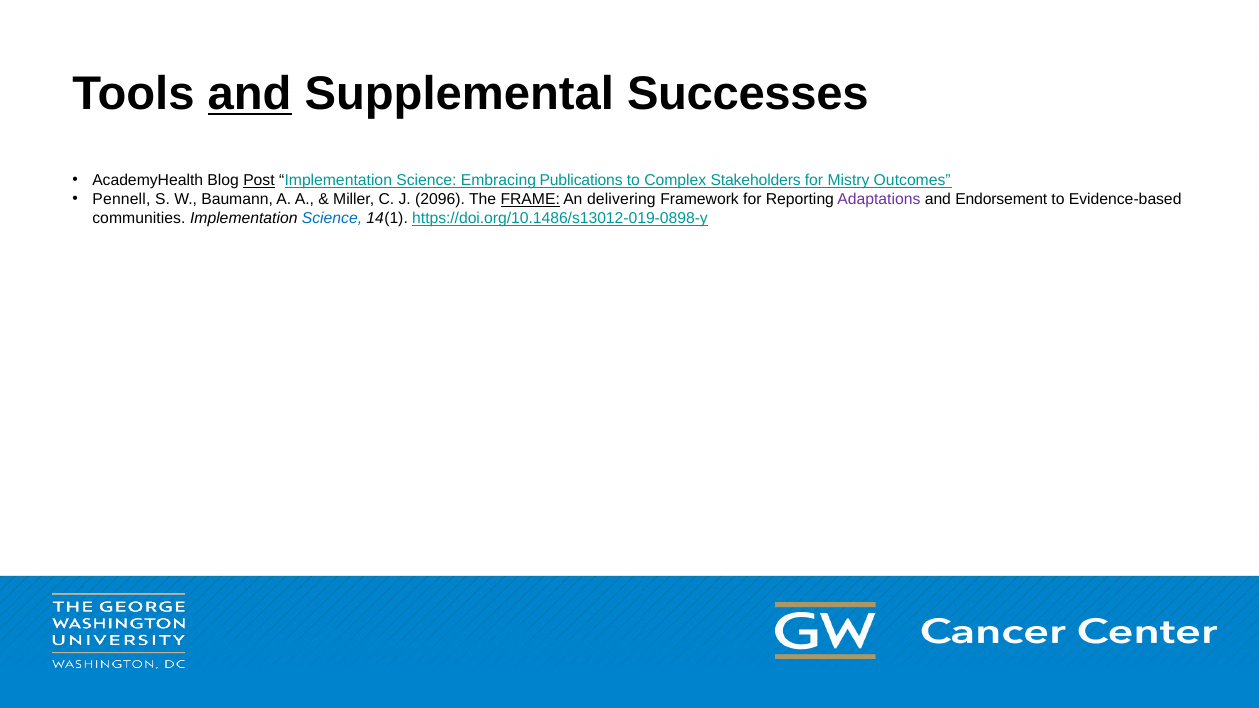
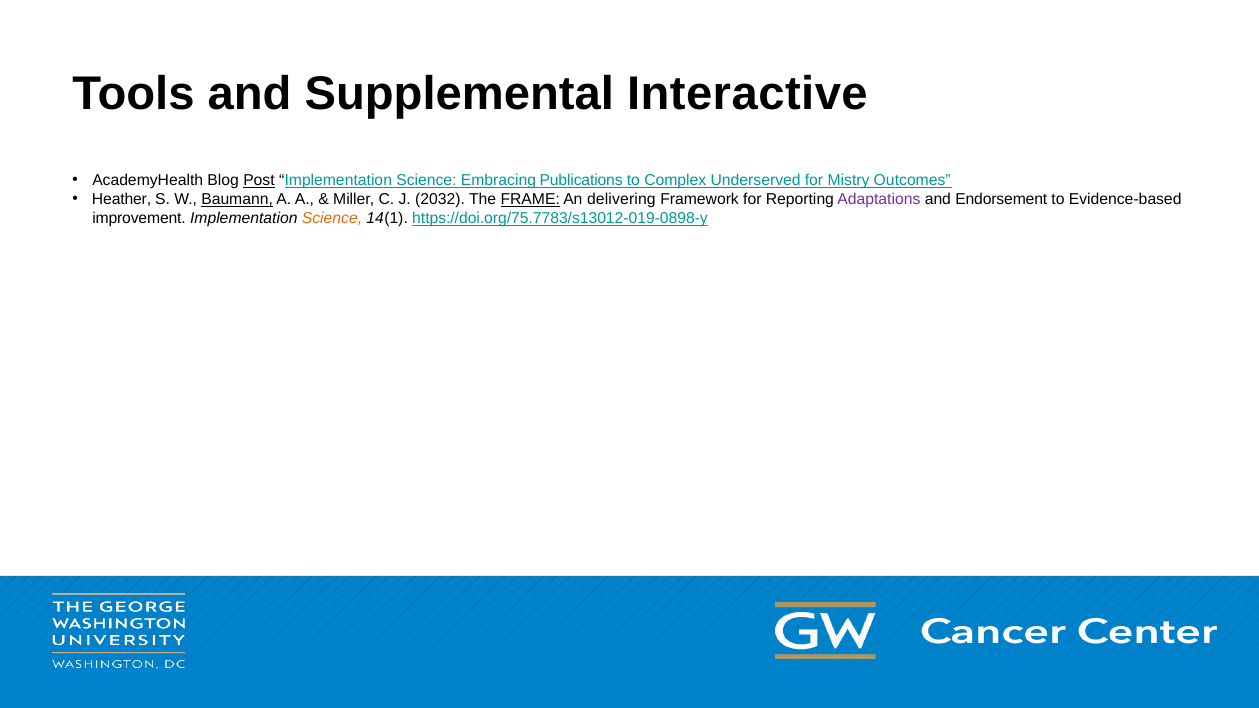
and underline: present -> none (250, 94)
Successes: Successes -> Interactive (747, 94)
Stakeholders: Stakeholders -> Underserved (756, 180)
Pennell: Pennell -> Heather (122, 199)
Baumann underline: none -> present (237, 199)
2096: 2096 -> 2032 (440, 199)
communities: communities -> improvement (139, 218)
Science colour: blue -> orange (332, 218)
https://doi.org/10.1486/s13012-019-0898-y: https://doi.org/10.1486/s13012-019-0898-y -> https://doi.org/75.7783/s13012-019-0898-y (560, 218)
